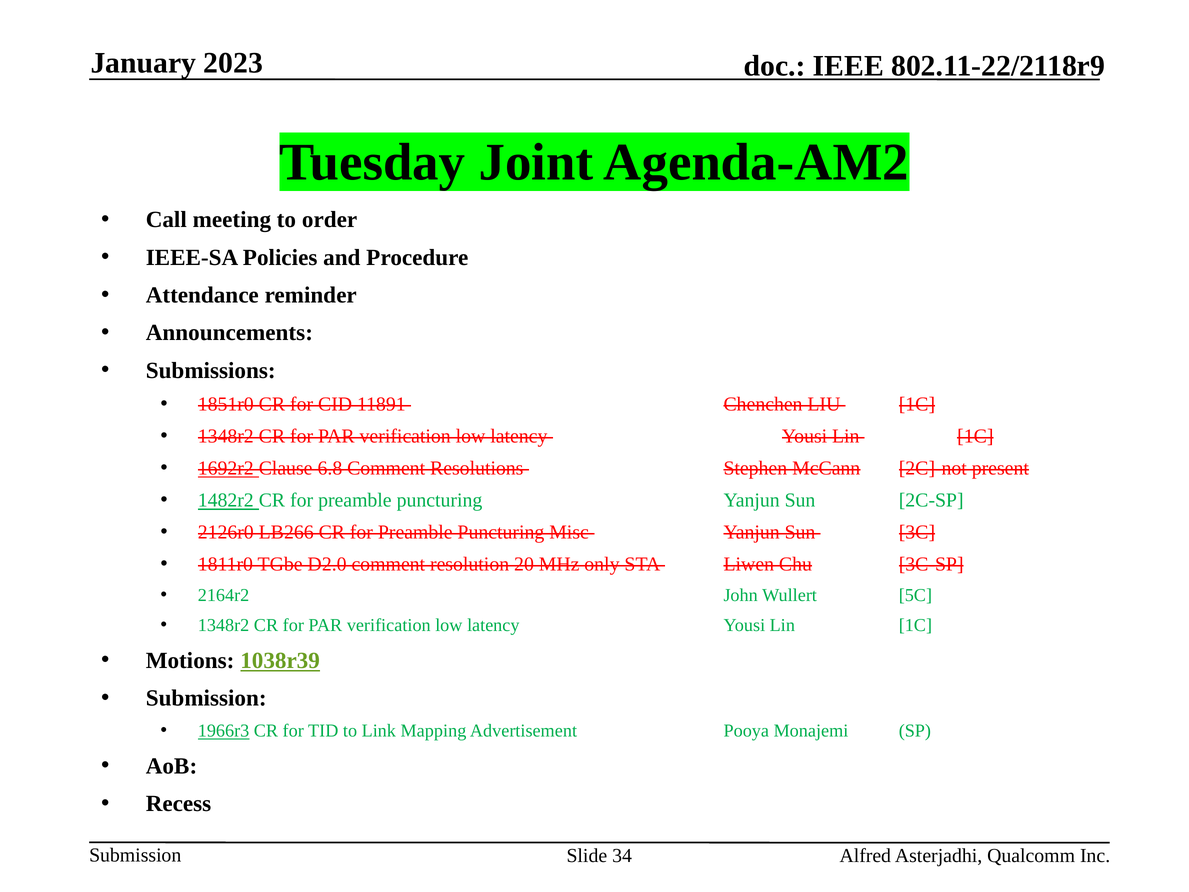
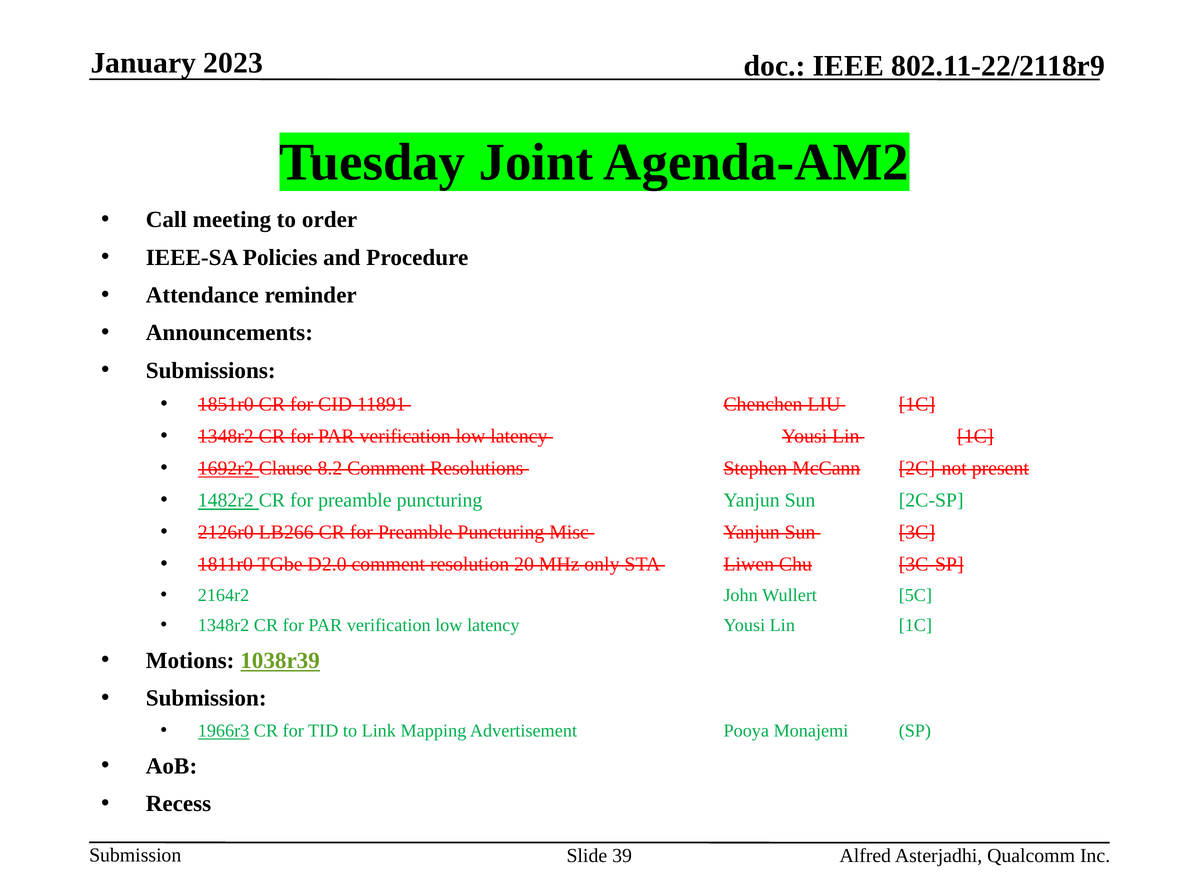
6.8: 6.8 -> 8.2 (330, 468)
34: 34 -> 39 (622, 855)
